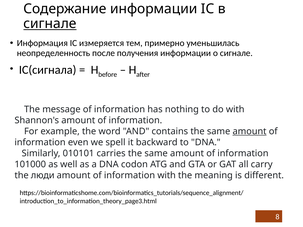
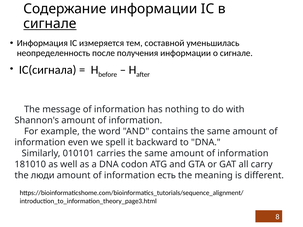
примерно: примерно -> составной (165, 43)
amount underline: present -> none (250, 131)
101000: 101000 -> 181010 (30, 164)
information with: with -> есть (167, 175)
